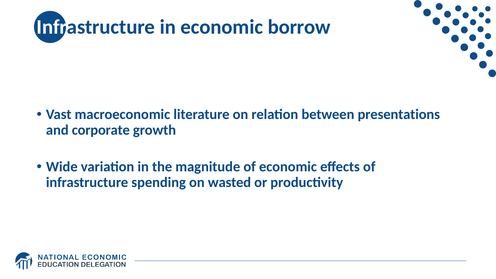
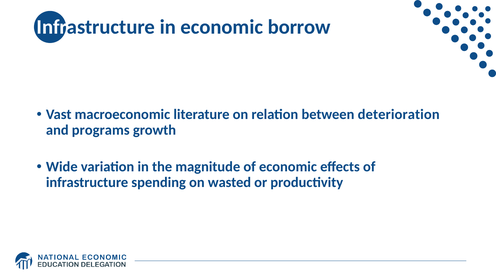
presentations: presentations -> deterioration (399, 114)
corporate: corporate -> programs (101, 130)
